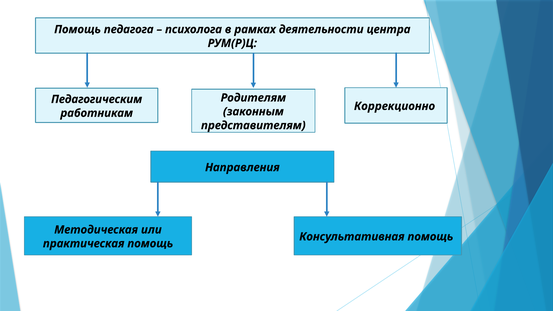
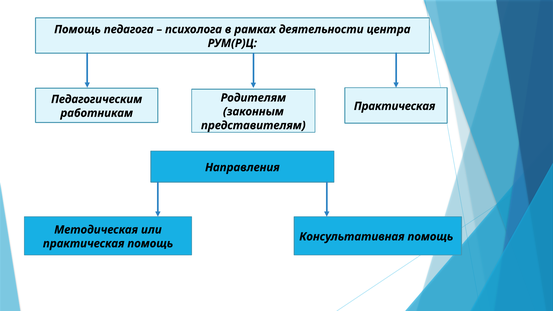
Коррекционно: Коррекционно -> Практическая (395, 106)
